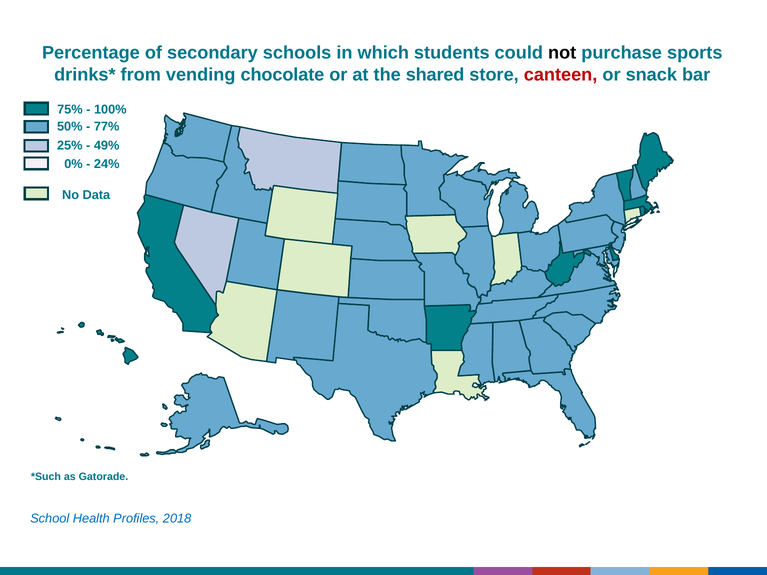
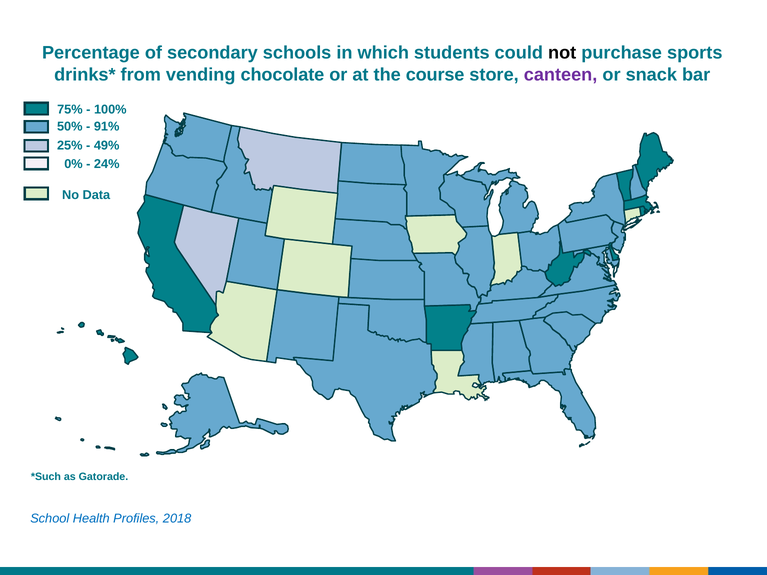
shared: shared -> course (435, 75)
canteen colour: red -> purple (561, 75)
77%: 77% -> 91% (107, 127)
